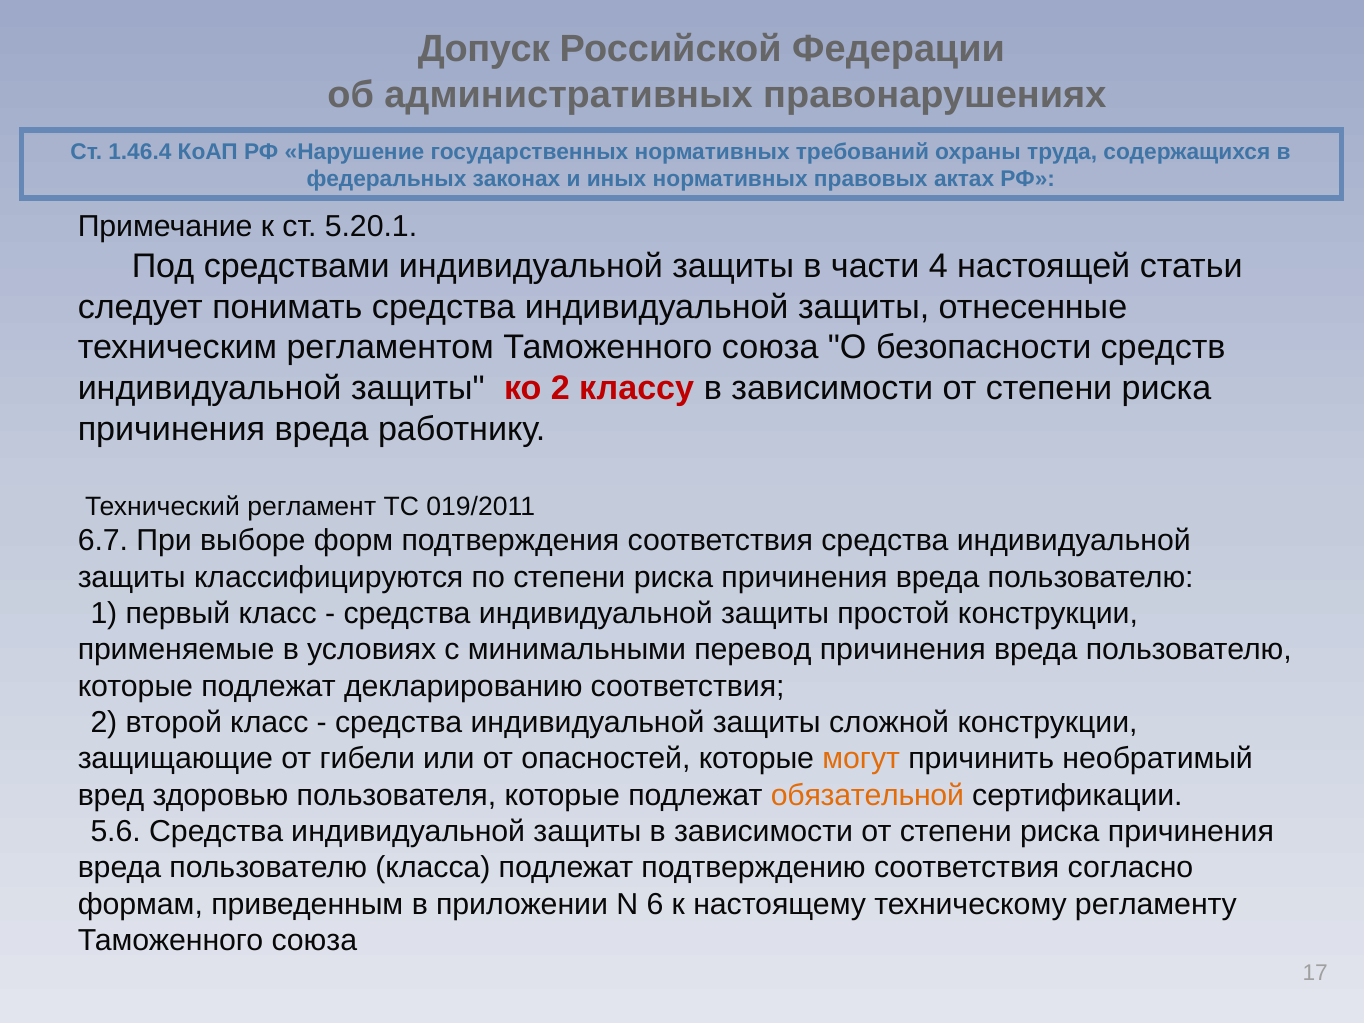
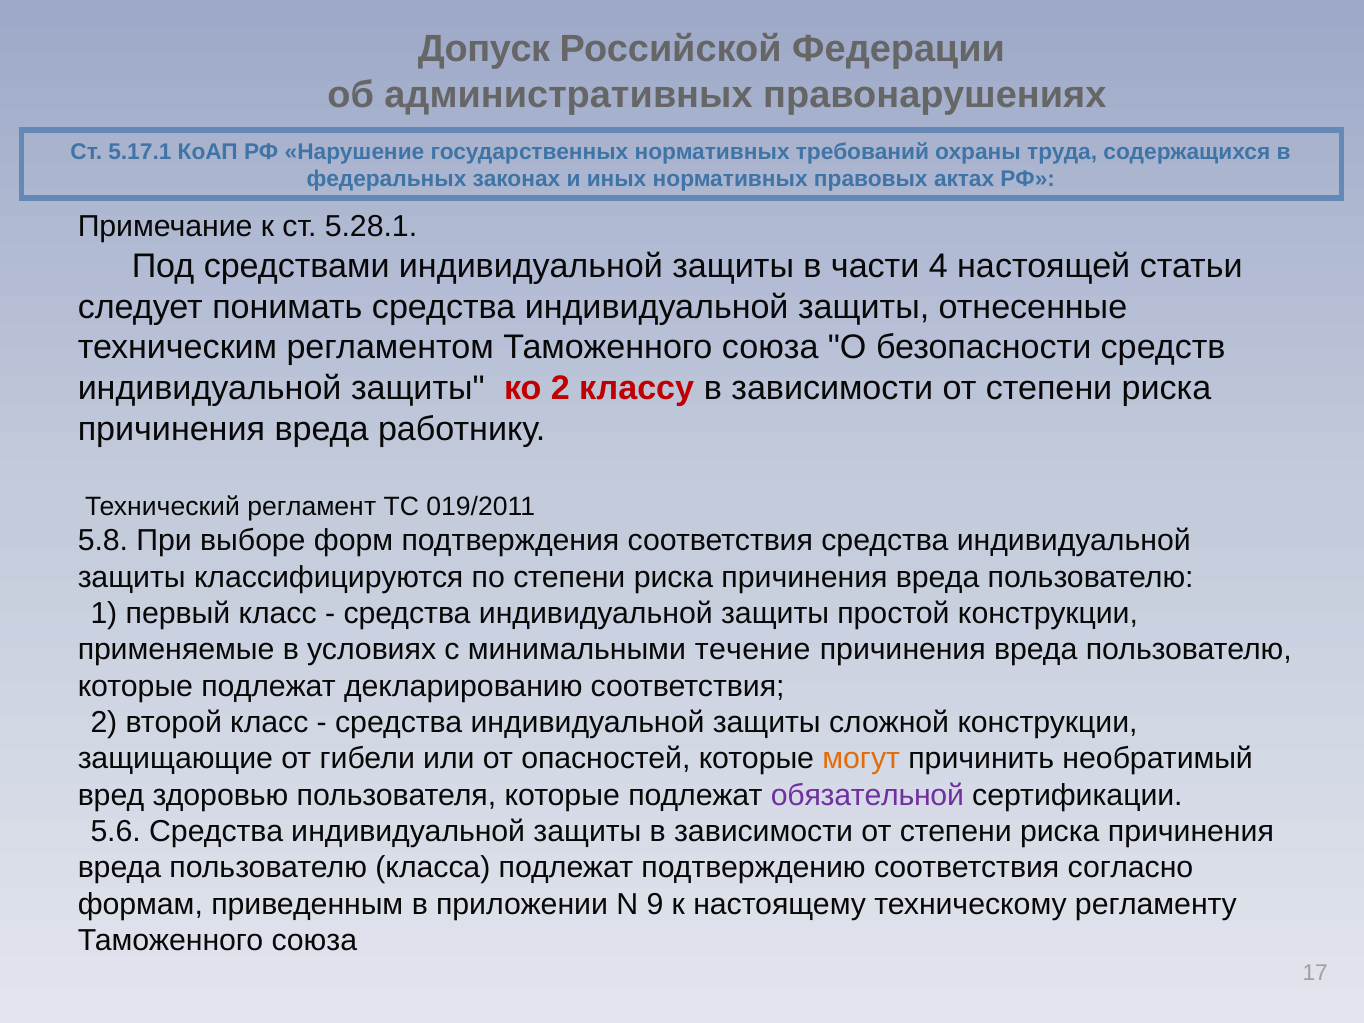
1.46.4: 1.46.4 -> 5.17.1 (140, 152)
5.20.1: 5.20.1 -> 5.28.1 (371, 227)
6.7: 6.7 -> 5.8 (103, 541)
перевод: перевод -> течение (753, 650)
обязательной colour: orange -> purple (867, 795)
6: 6 -> 9 (655, 904)
